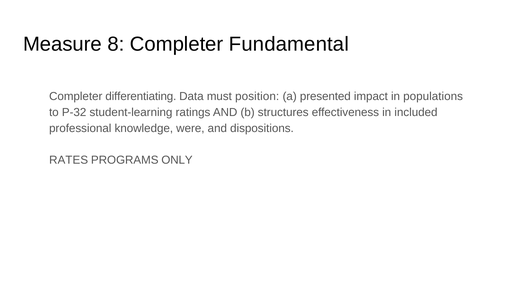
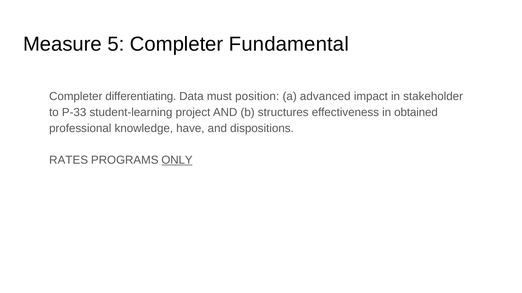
8: 8 -> 5 (116, 44)
presented: presented -> advanced (325, 97)
populations: populations -> stakeholder (433, 97)
P-32: P-32 -> P-33 (74, 112)
ratings: ratings -> project (193, 112)
included: included -> obtained (416, 112)
were: were -> have (190, 128)
ONLY underline: none -> present (177, 160)
